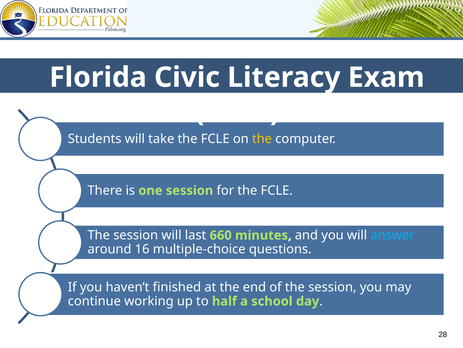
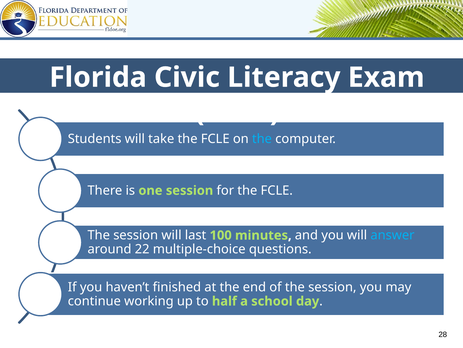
the colour: yellow -> light blue (262, 139)
660: 660 -> 100 (221, 235)
16: 16 -> 22 (142, 249)
